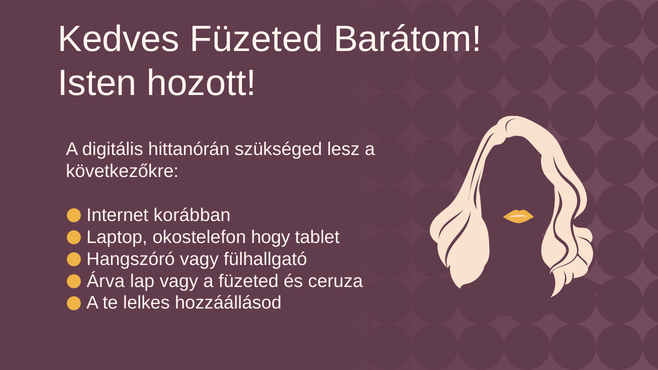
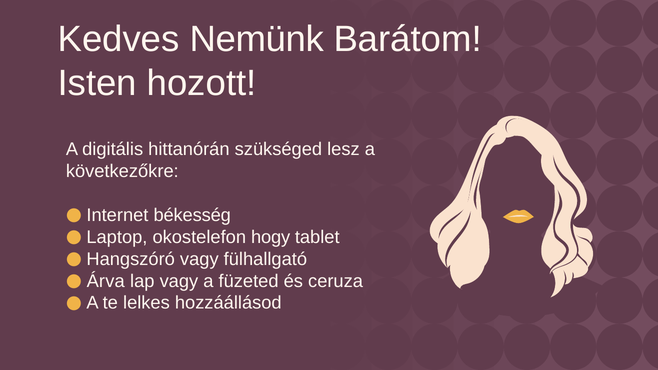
Kedves Füzeted: Füzeted -> Nemünk (257, 39)
korábban: korábban -> békesség (192, 215)
